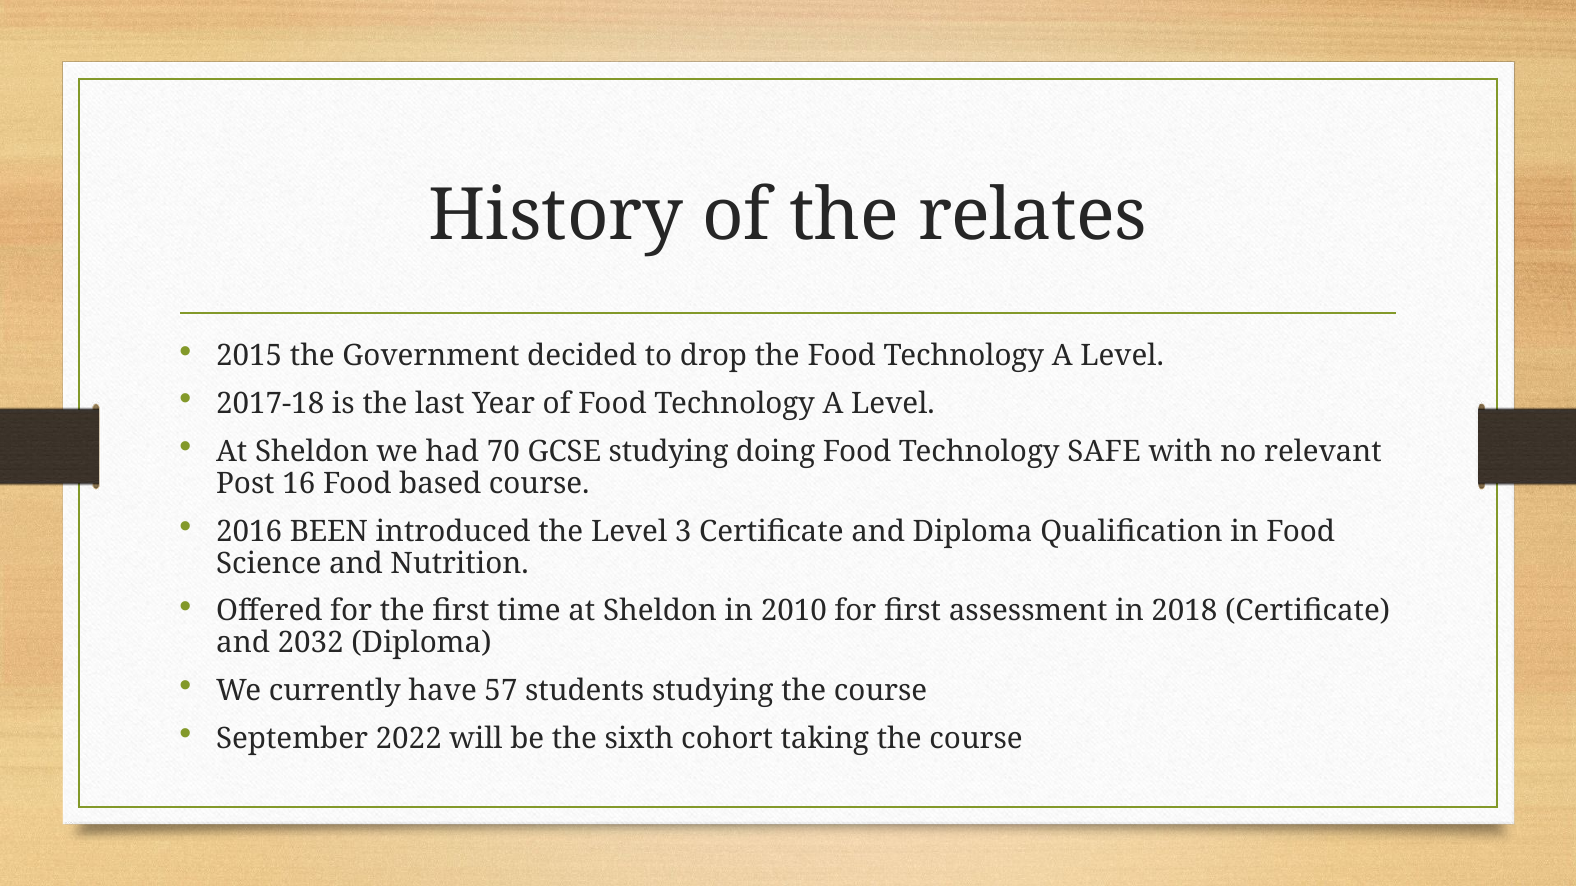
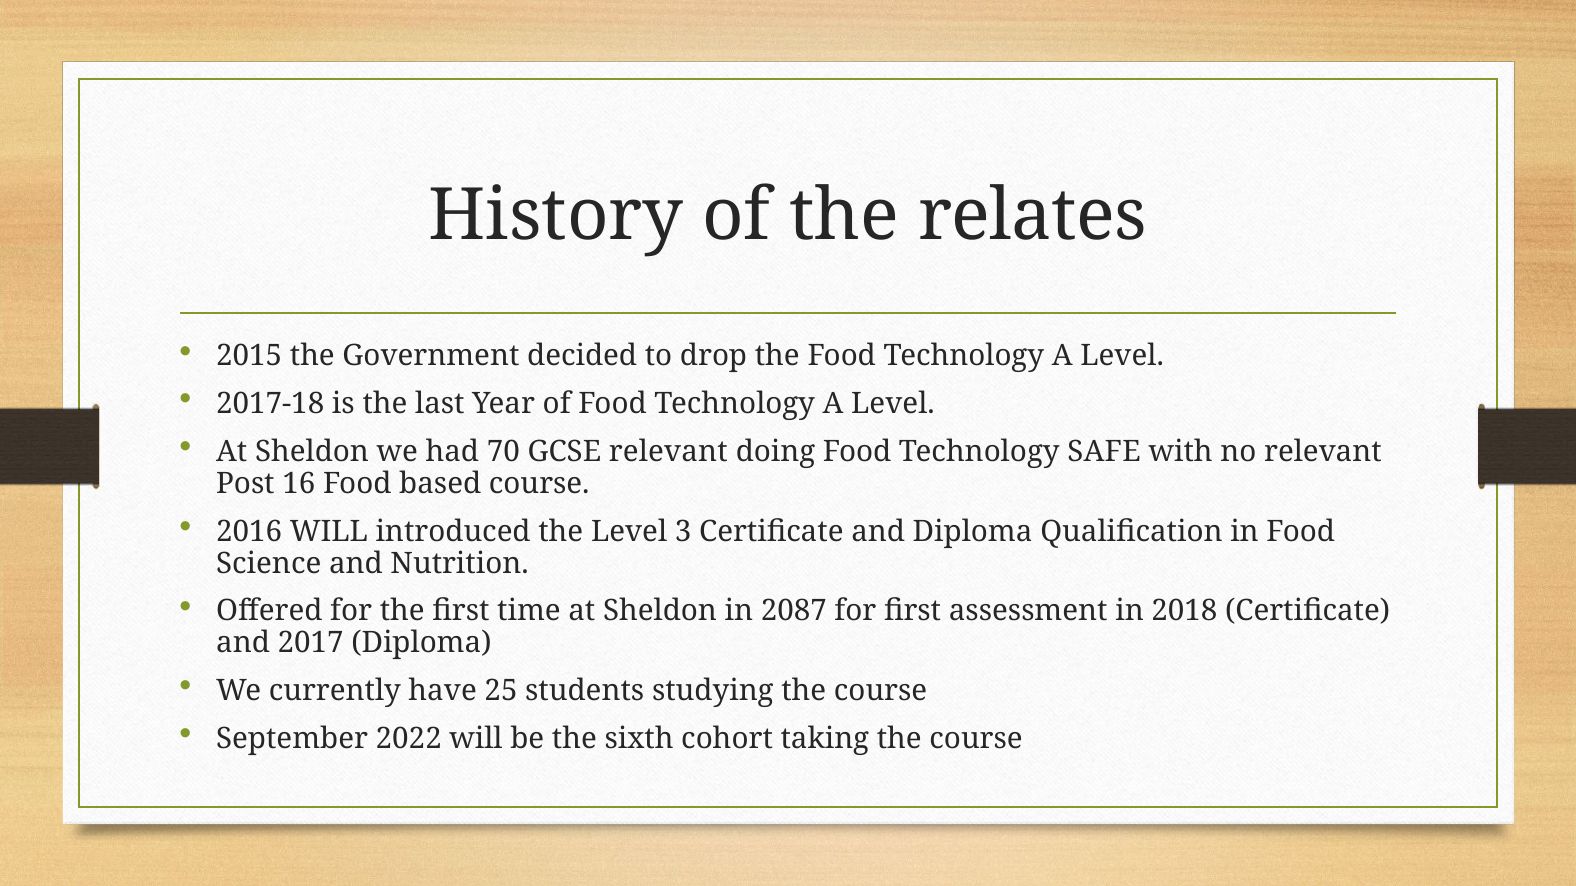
GCSE studying: studying -> relevant (668, 452)
2016 BEEN: BEEN -> WILL (329, 532)
2010: 2010 -> 2087 (794, 611)
2032: 2032 -> 2017 (311, 643)
57: 57 -> 25 (501, 691)
